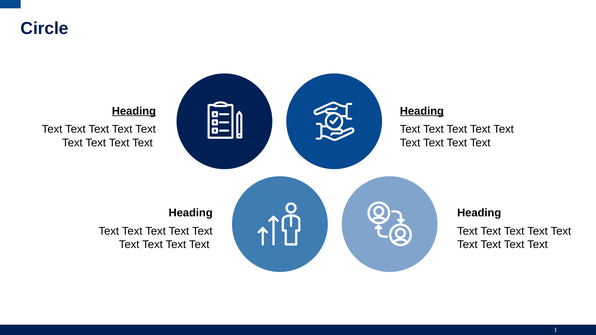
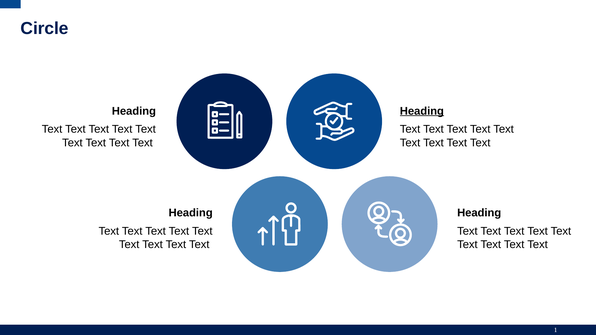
Heading underline: present -> none (134, 111)
